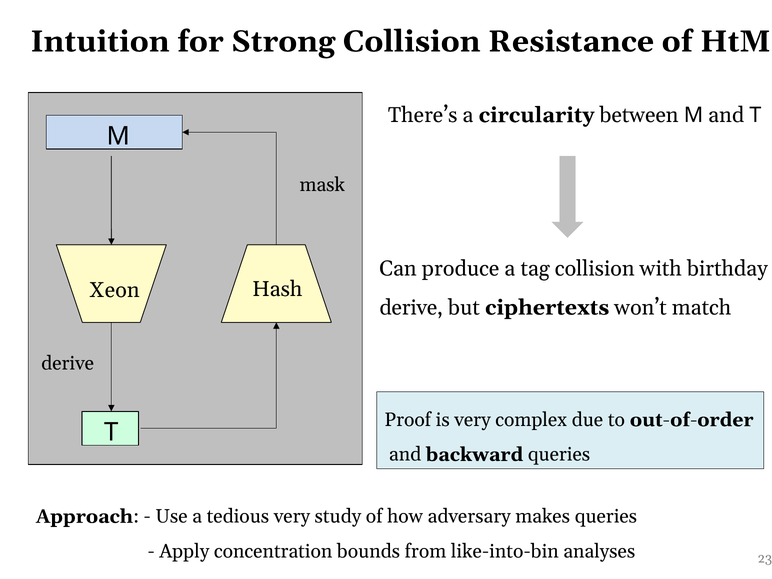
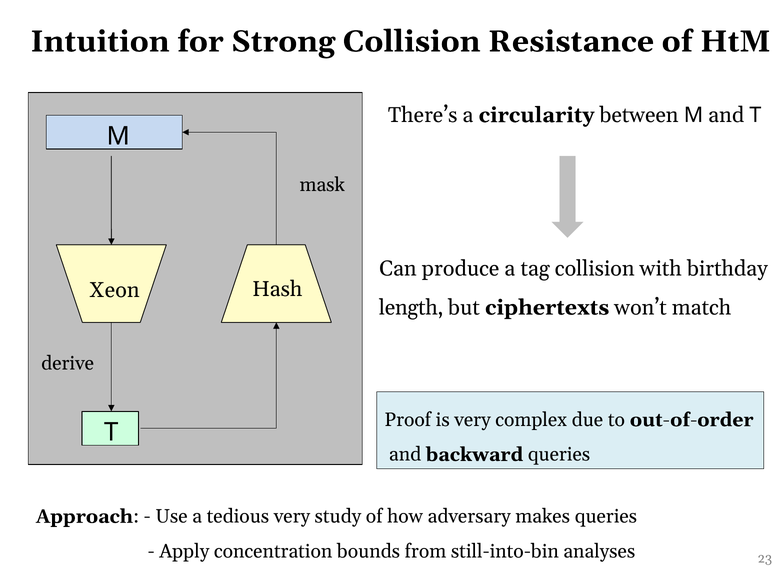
derive: derive -> length (411, 307)
like-into-bin: like-into-bin -> still-into-bin (505, 551)
